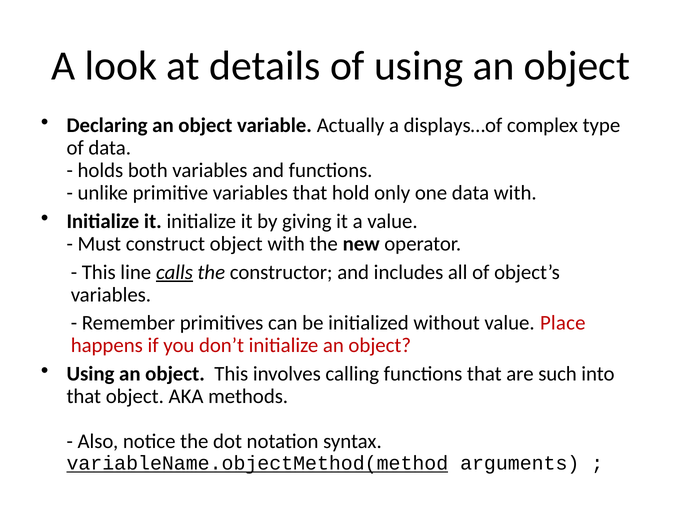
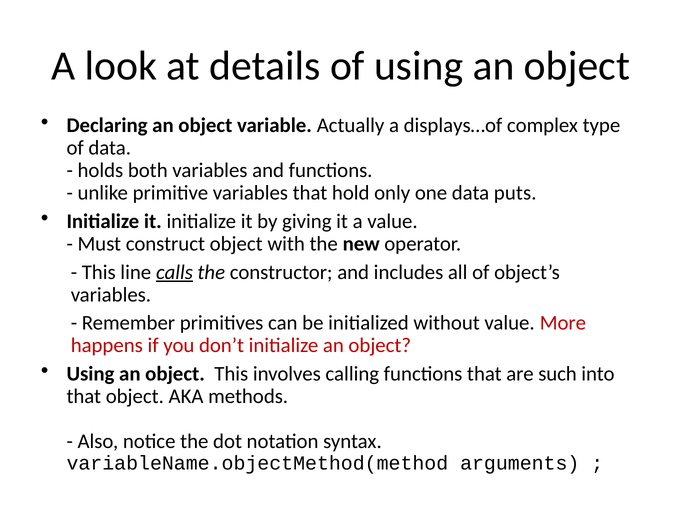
data with: with -> puts (515, 193)
Place: Place -> More (563, 323)
variableName.objectMethod(method underline: present -> none (257, 463)
